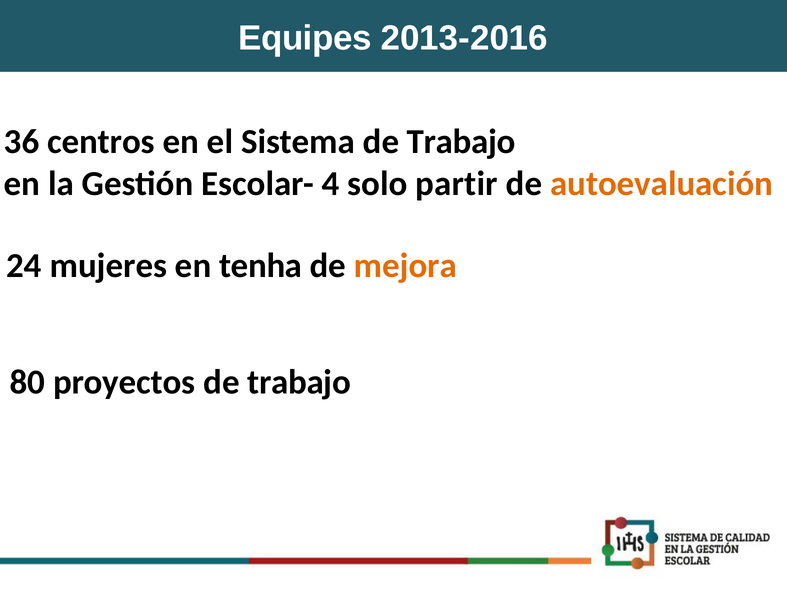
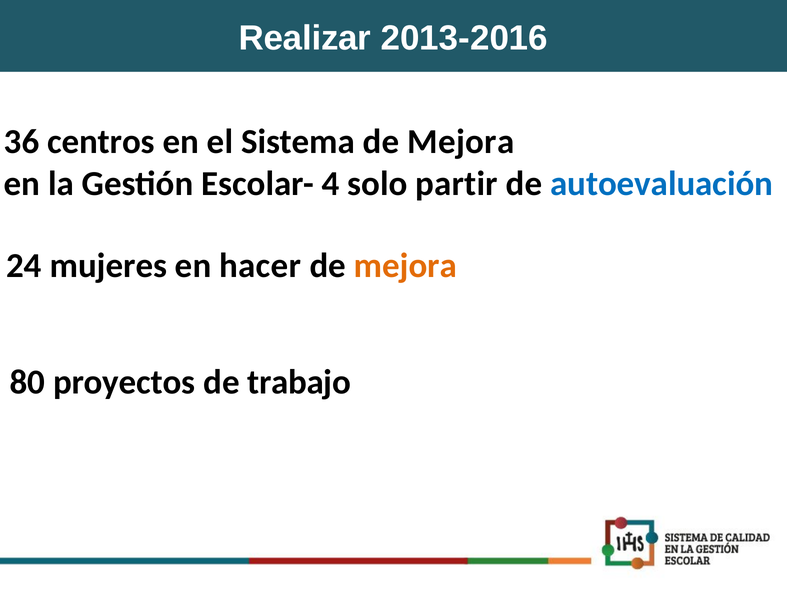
Equipes: Equipes -> Realizar (305, 38)
Sistema de Trabajo: Trabajo -> Mejora (461, 142)
autoevaluación colour: orange -> blue (662, 184)
tenha: tenha -> hacer (260, 266)
